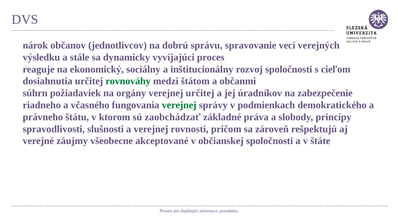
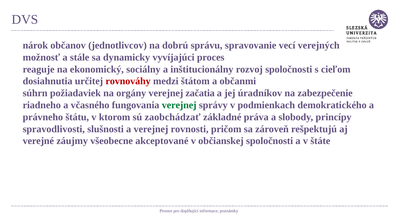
výsledku: výsledku -> možnosť (41, 57)
rovnováhy colour: green -> red (128, 81)
verejnej určitej: určitej -> začatia (200, 93)
